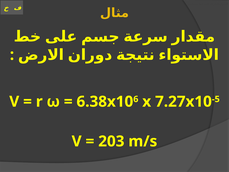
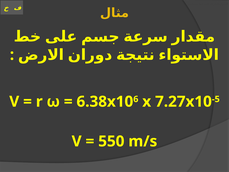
203: 203 -> 550 (111, 141)
